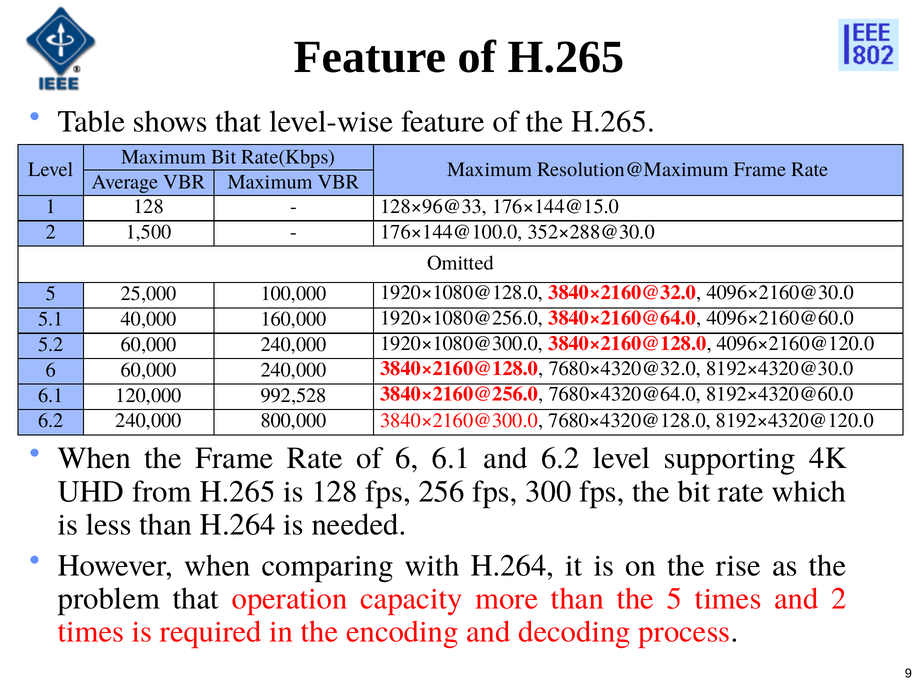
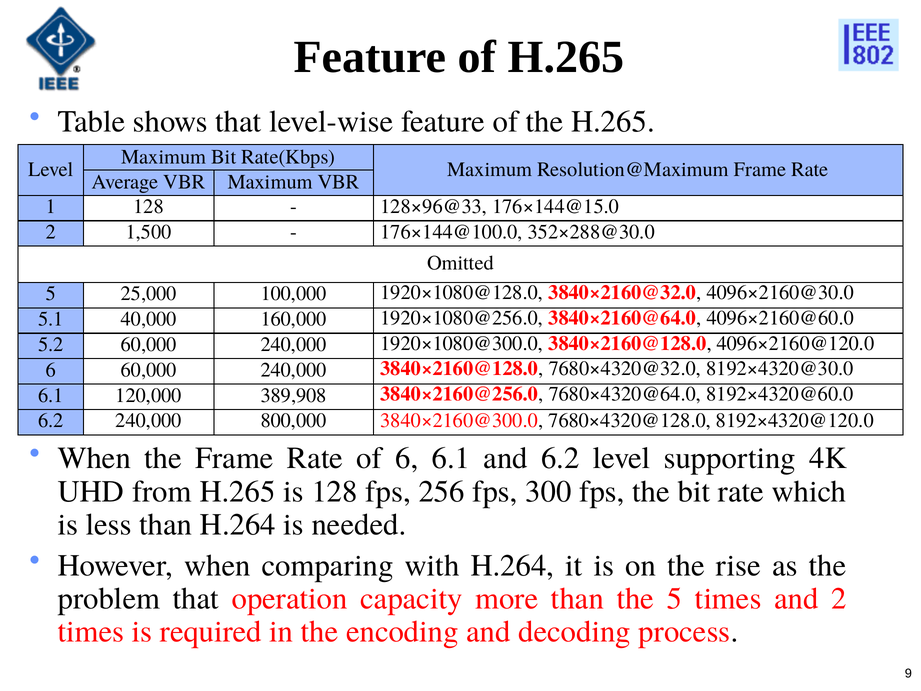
992,528: 992,528 -> 389,908 (294, 395)
